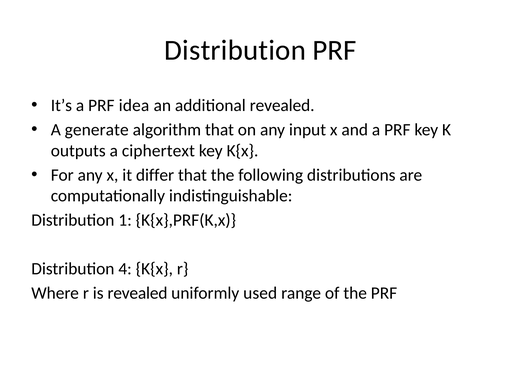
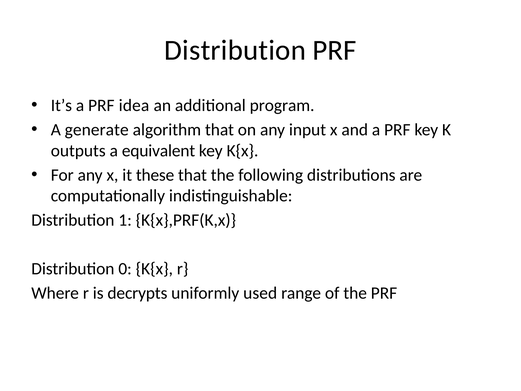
additional revealed: revealed -> program (282, 105)
ciphertext: ciphertext -> equivalent (159, 151)
differ: differ -> these (155, 175)
4: 4 -> 0 (125, 269)
is revealed: revealed -> decrypts (137, 293)
